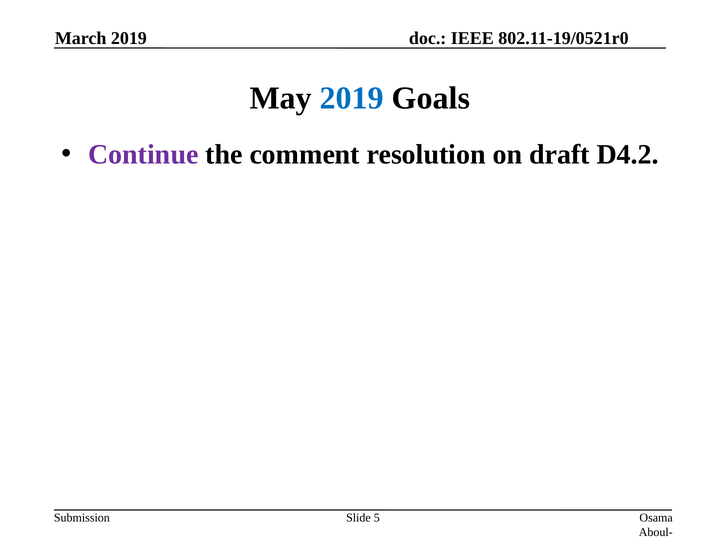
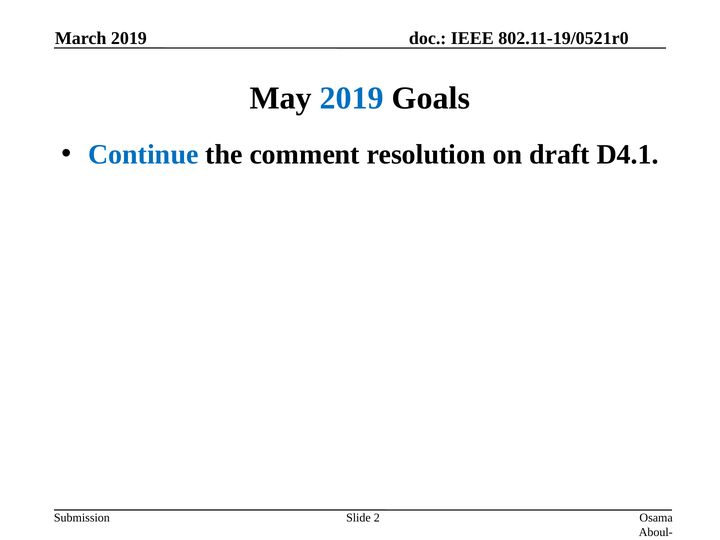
Continue colour: purple -> blue (143, 154)
D4.2: D4.2 -> D4.1 (628, 154)
5: 5 -> 2 (377, 518)
